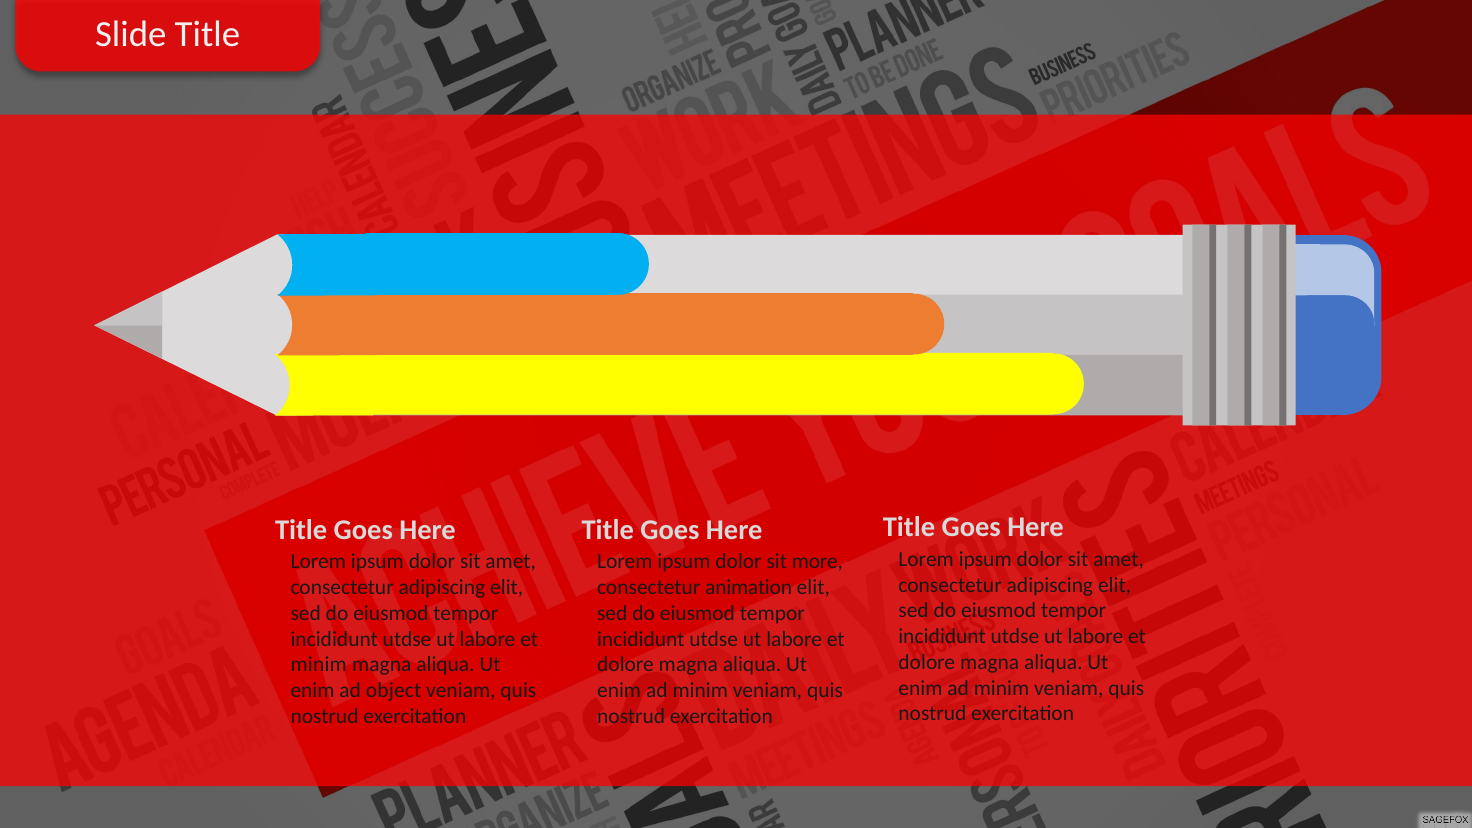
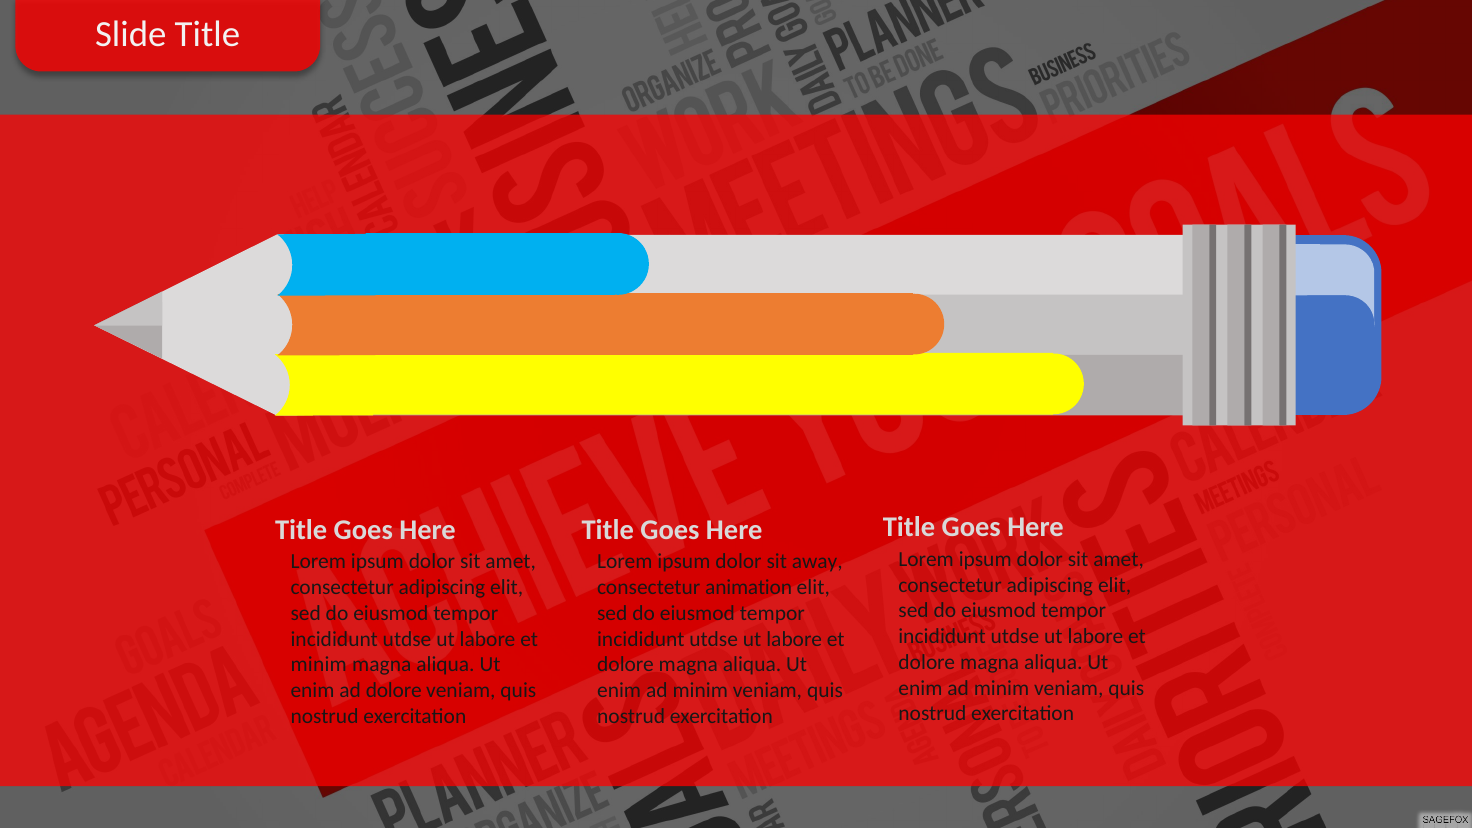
more: more -> away (817, 562)
ad object: object -> dolore (394, 691)
